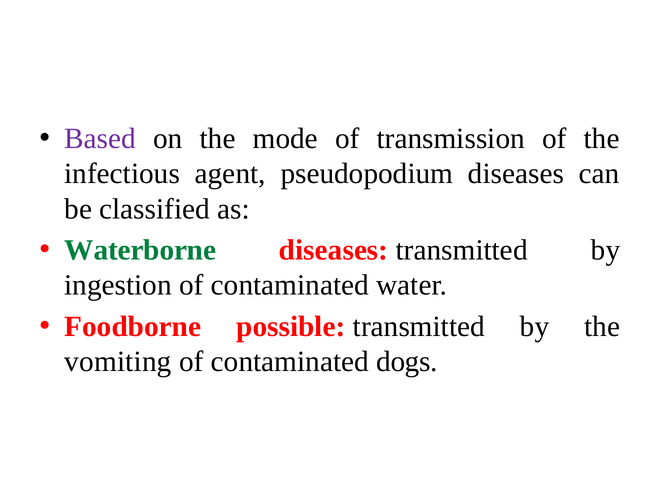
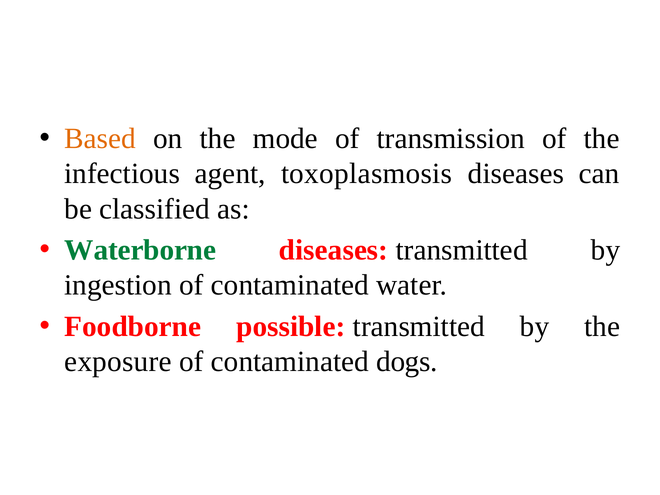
Based colour: purple -> orange (100, 138)
pseudopodium: pseudopodium -> toxoplasmosis (367, 174)
vomiting: vomiting -> exposure (118, 362)
